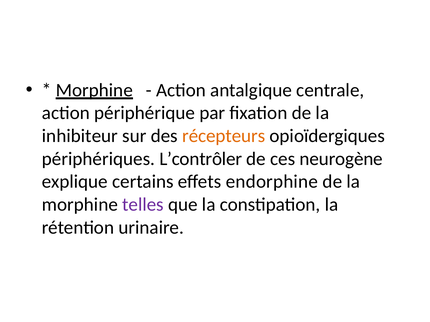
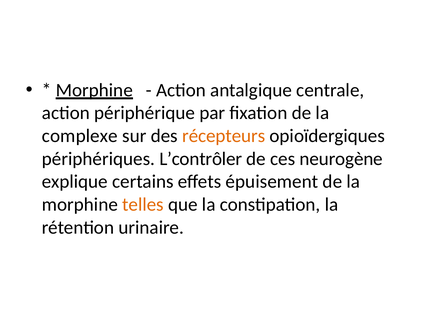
inhibiteur: inhibiteur -> complexe (80, 136)
endorphine: endorphine -> épuisement (272, 182)
telles colour: purple -> orange (143, 205)
